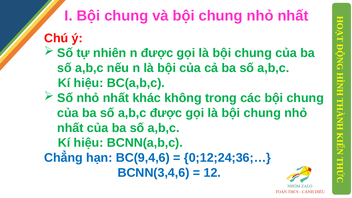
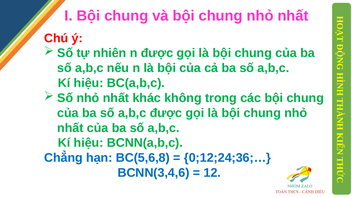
BC(9,4,6: BC(9,4,6 -> BC(5,6,8 (143, 158)
